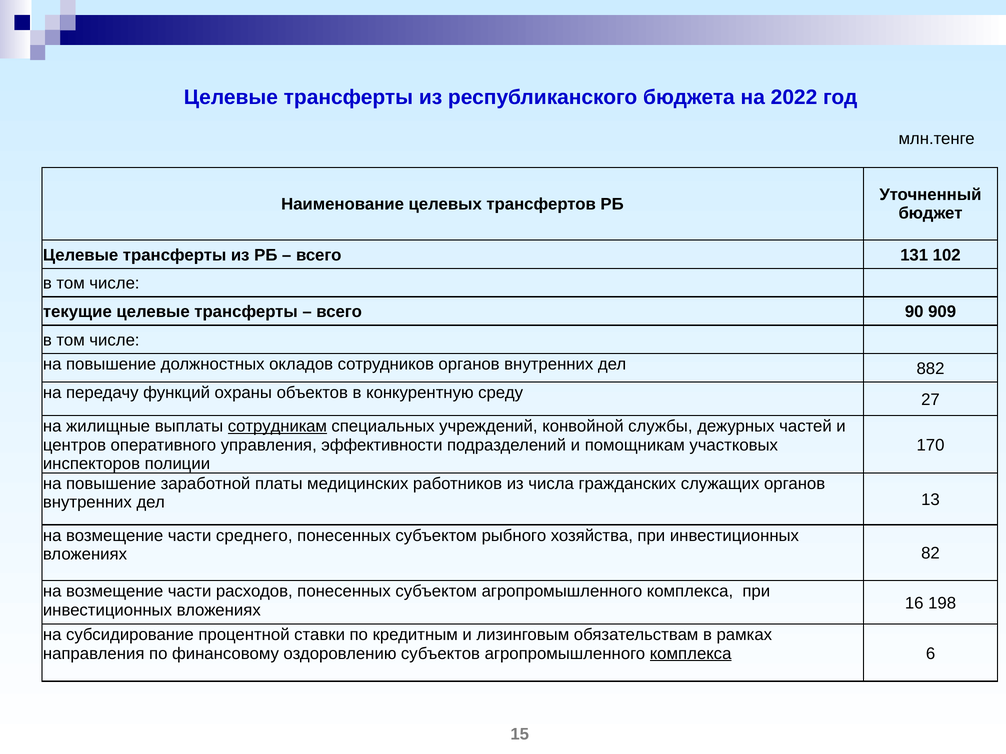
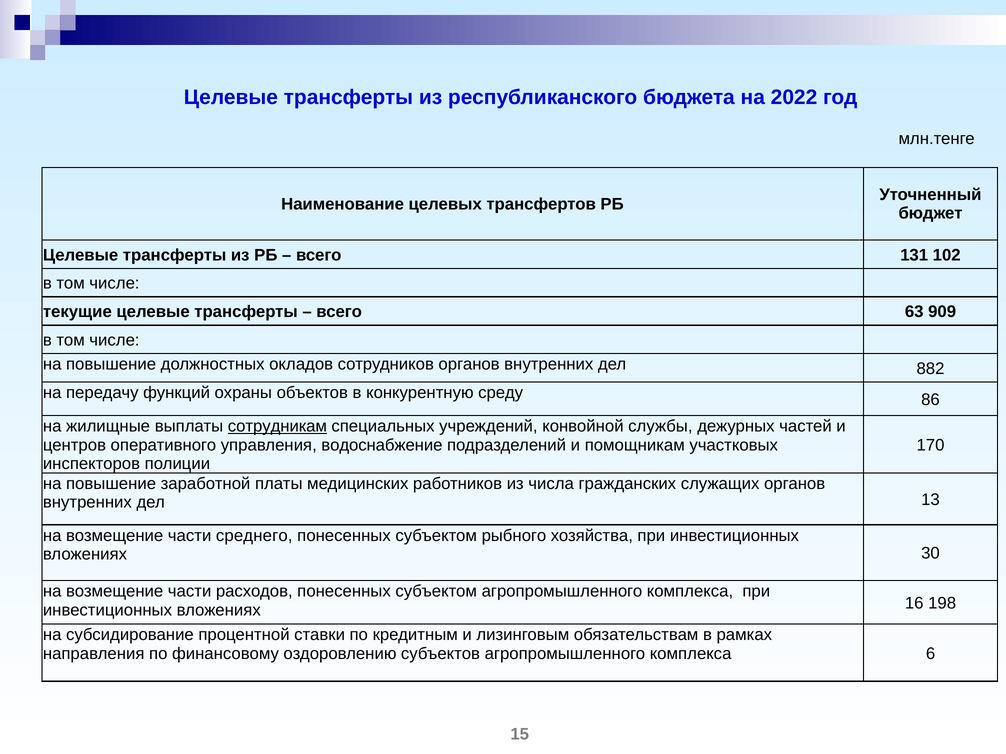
90: 90 -> 63 (914, 312)
27: 27 -> 86 (930, 400)
эффективности: эффективности -> водоснабжение (382, 445)
82: 82 -> 30 (930, 554)
комплекса underline: present -> none (691, 654)
